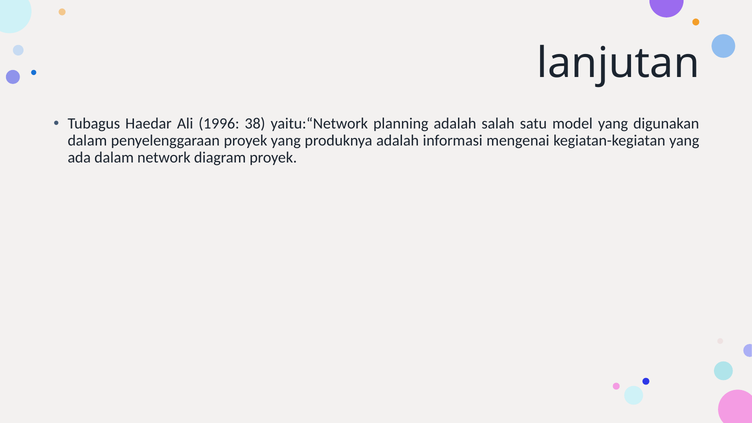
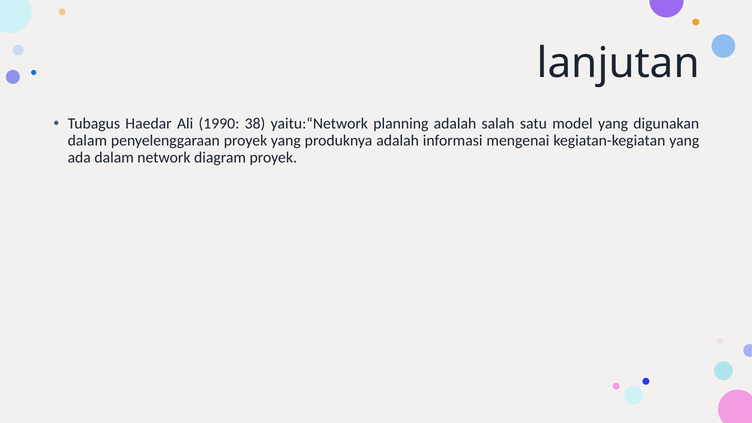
1996: 1996 -> 1990 (219, 124)
